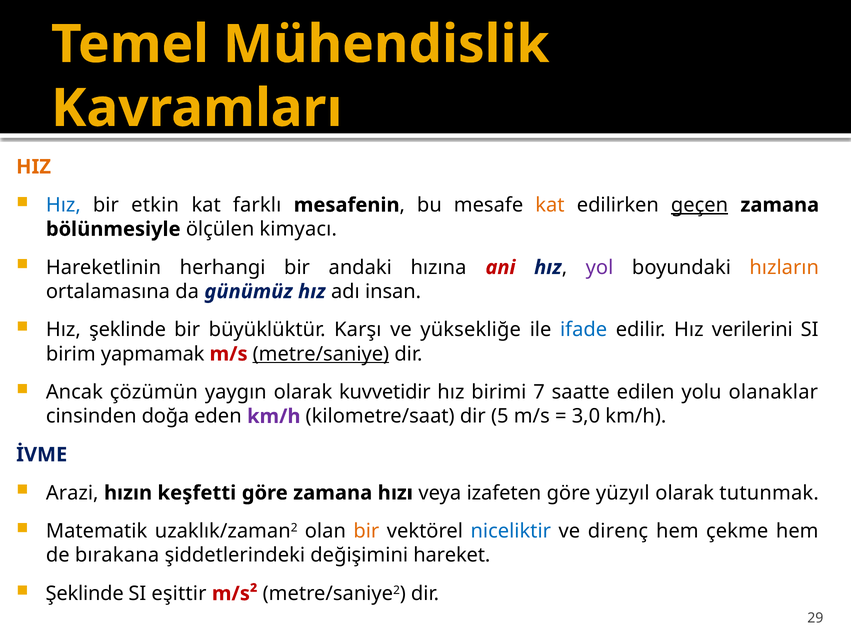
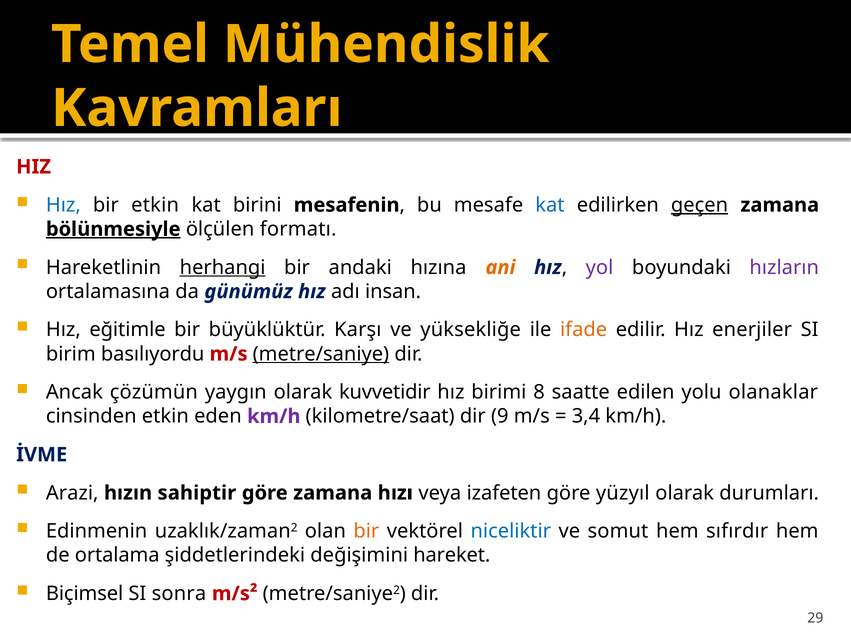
HIZ colour: orange -> red (34, 167)
farklı: farklı -> birini (257, 205)
kat colour: orange -> blue (550, 205)
bölünmesiyle underline: none -> present (113, 229)
kimyacı: kimyacı -> formatı (298, 229)
herhangi underline: none -> present (223, 268)
ani colour: red -> orange (501, 268)
hızların colour: orange -> purple (784, 268)
Hız şeklinde: şeklinde -> eğitimle (128, 330)
ifade colour: blue -> orange (584, 330)
verilerini: verilerini -> enerjiler (752, 330)
yapmamak: yapmamak -> basılıyordu (153, 354)
7: 7 -> 8 (539, 392)
cinsinden doğa: doğa -> etkin (165, 417)
5: 5 -> 9 (500, 417)
3,0: 3,0 -> 3,4 (586, 417)
keşfetti: keşfetti -> sahiptir (197, 493)
tutunmak: tutunmak -> durumları (769, 493)
Matematik: Matematik -> Edinmenin (97, 531)
direnç: direnç -> somut (618, 531)
çekme: çekme -> sıfırdır (737, 531)
bırakana: bırakana -> ortalama (117, 556)
Şeklinde: Şeklinde -> Biçimsel (85, 594)
eşittir: eşittir -> sonra (179, 594)
